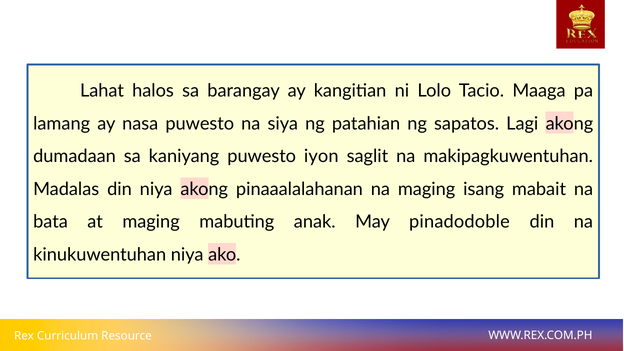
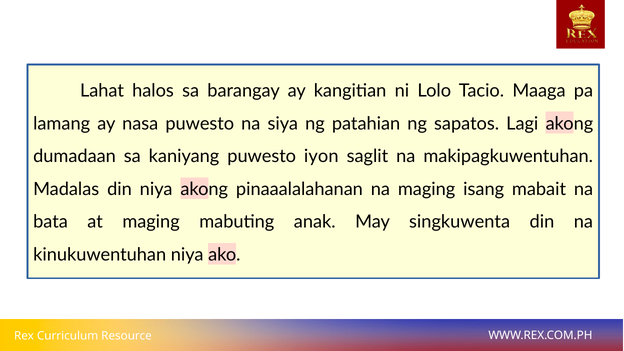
pinadodoble: pinadodoble -> singkuwenta (460, 222)
